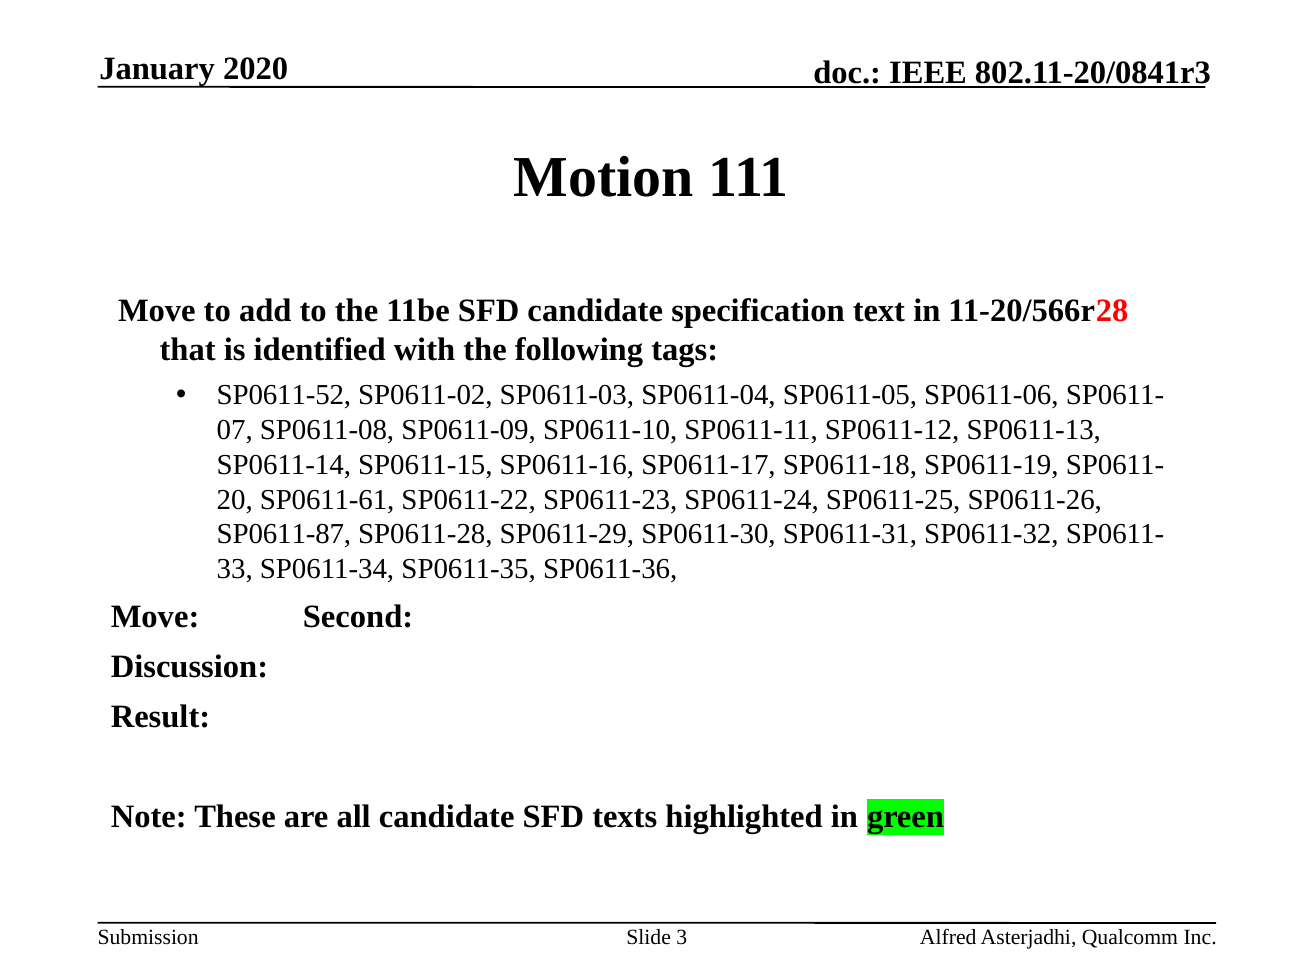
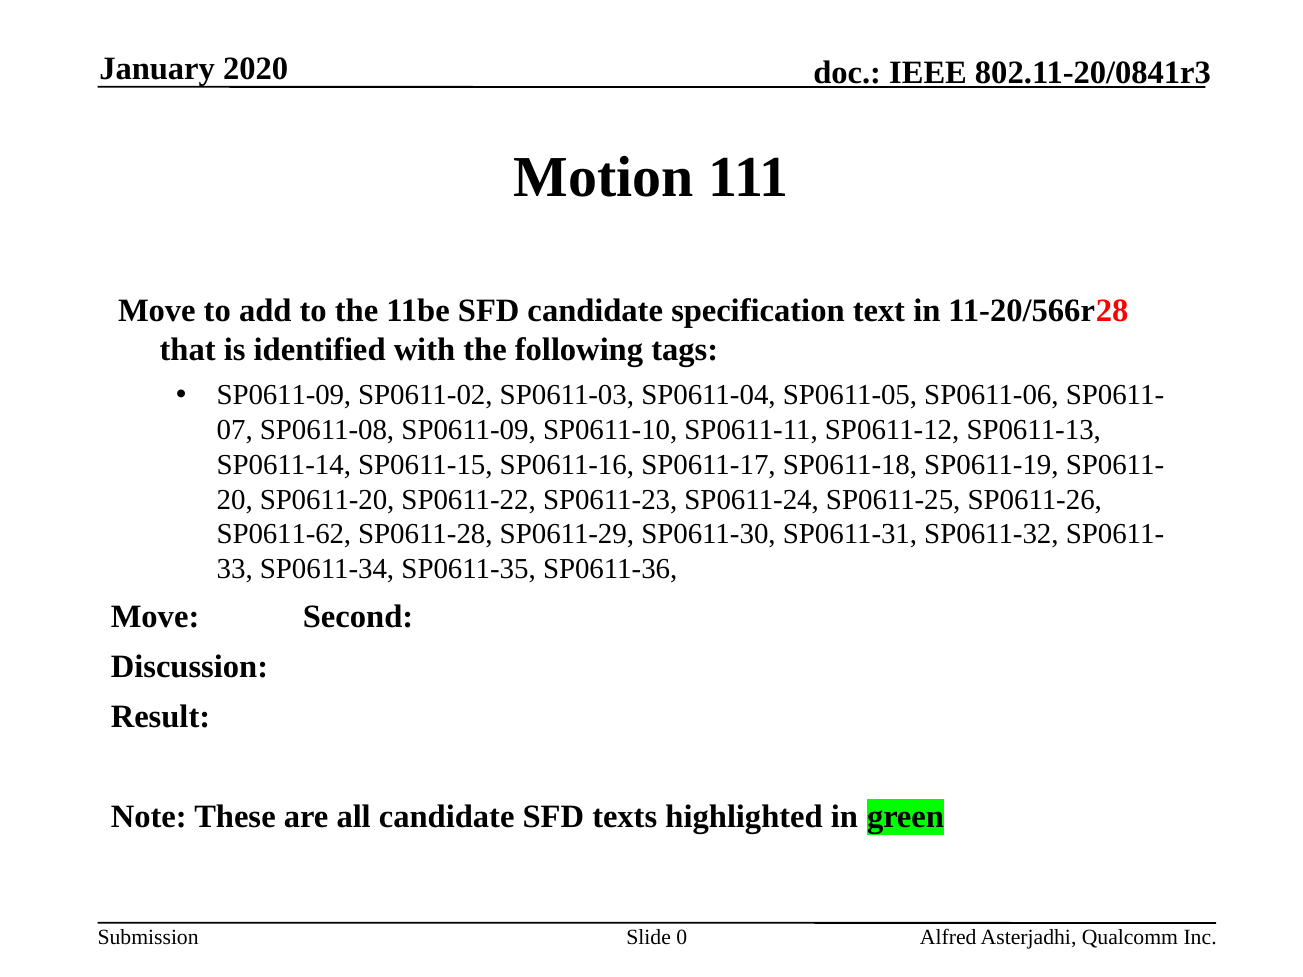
SP0611-52: SP0611-52 -> SP0611-09 (284, 395)
SP0611-61: SP0611-61 -> SP0611-20 (327, 500)
SP0611-87: SP0611-87 -> SP0611-62 (284, 534)
3: 3 -> 0 (682, 937)
